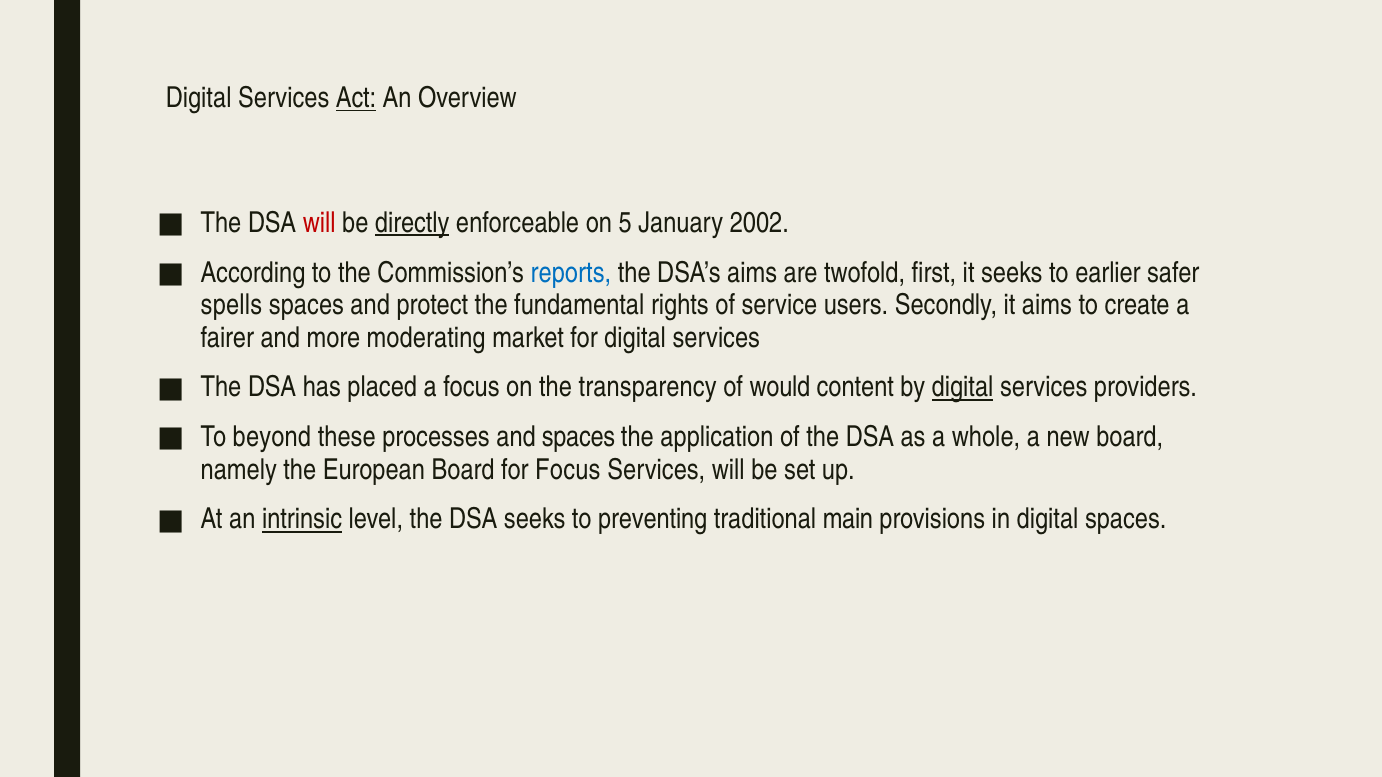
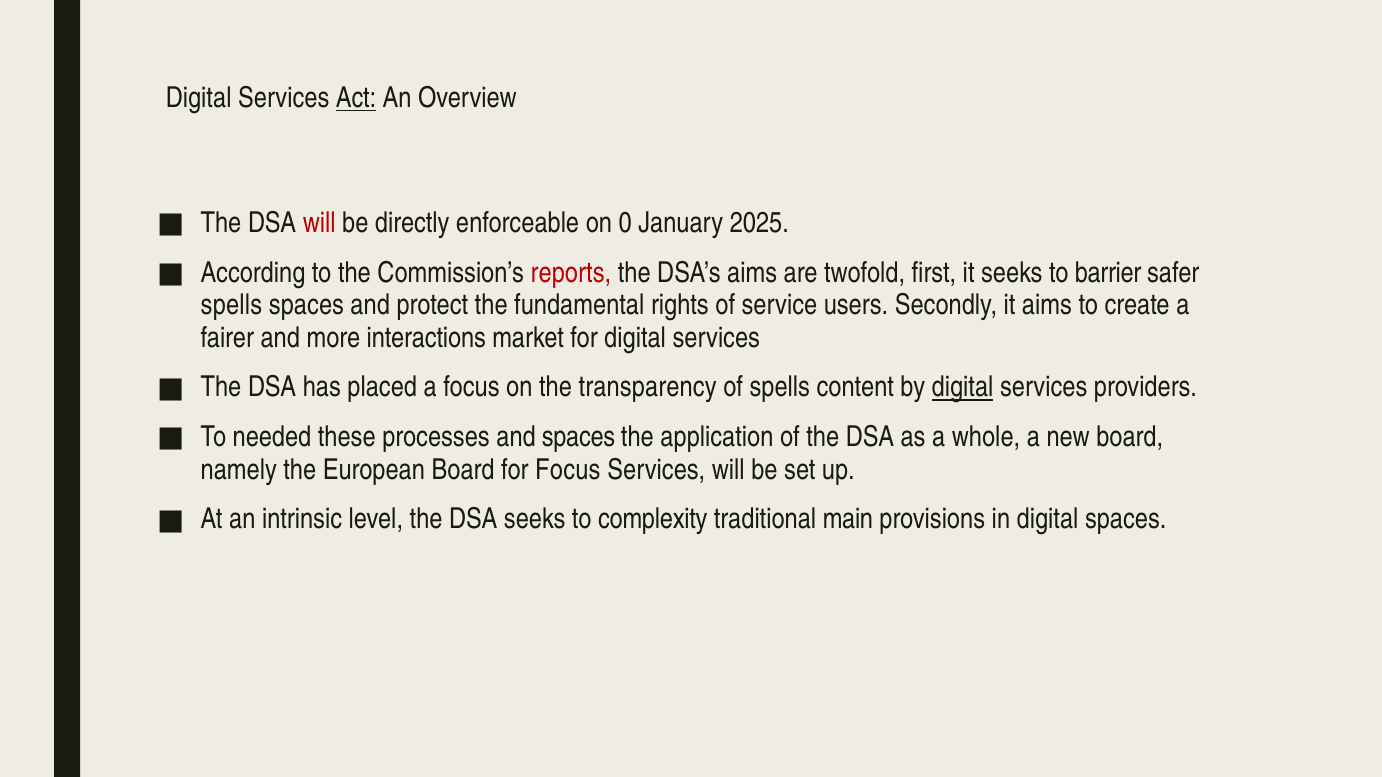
directly underline: present -> none (412, 223)
5: 5 -> 0 (625, 223)
2002: 2002 -> 2025 (759, 223)
reports colour: blue -> red (571, 273)
earlier: earlier -> barrier (1108, 273)
moderating: moderating -> interactions (426, 338)
of would: would -> spells (780, 387)
beyond: beyond -> needed (272, 437)
intrinsic underline: present -> none (302, 520)
preventing: preventing -> complexity (653, 520)
